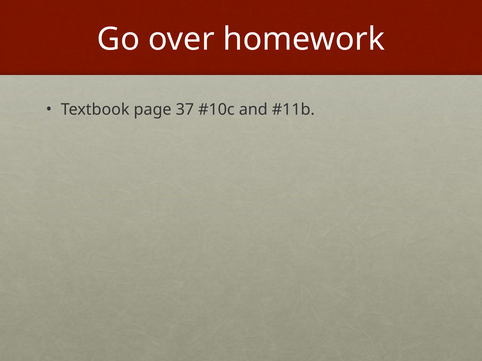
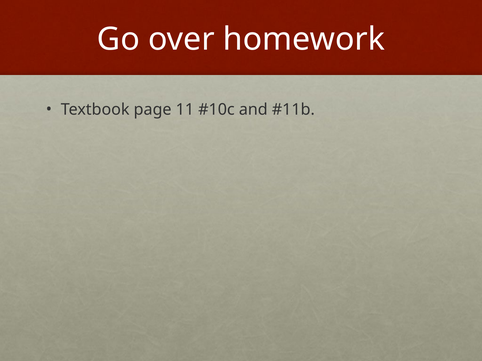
37: 37 -> 11 (185, 110)
